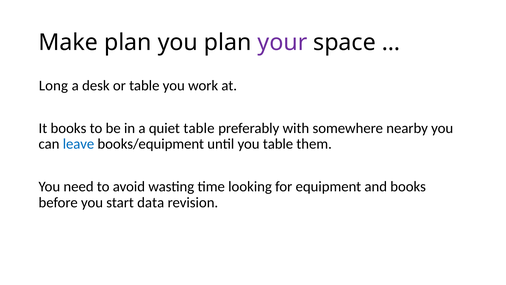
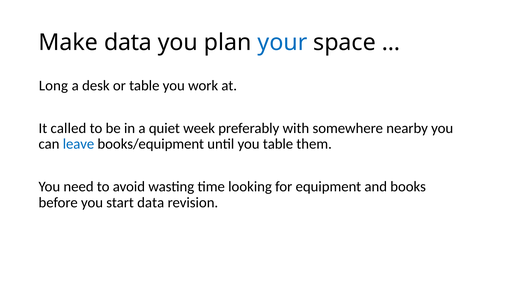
Make plan: plan -> data (128, 43)
your colour: purple -> blue (282, 43)
It books: books -> called (68, 128)
quiet table: table -> week (199, 128)
